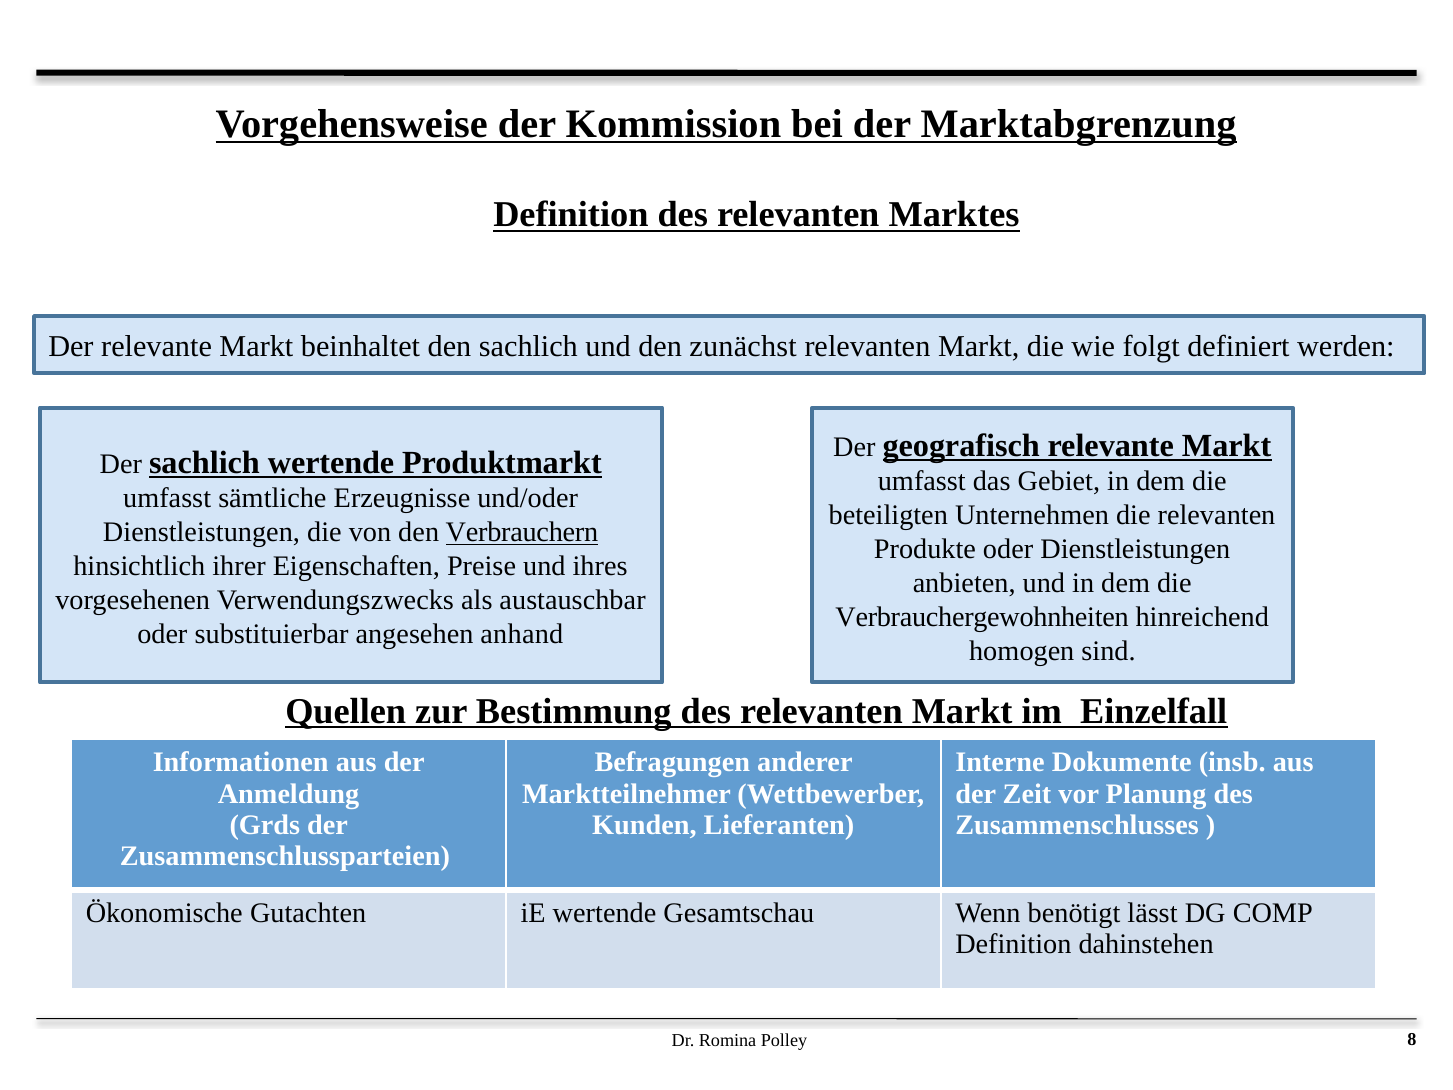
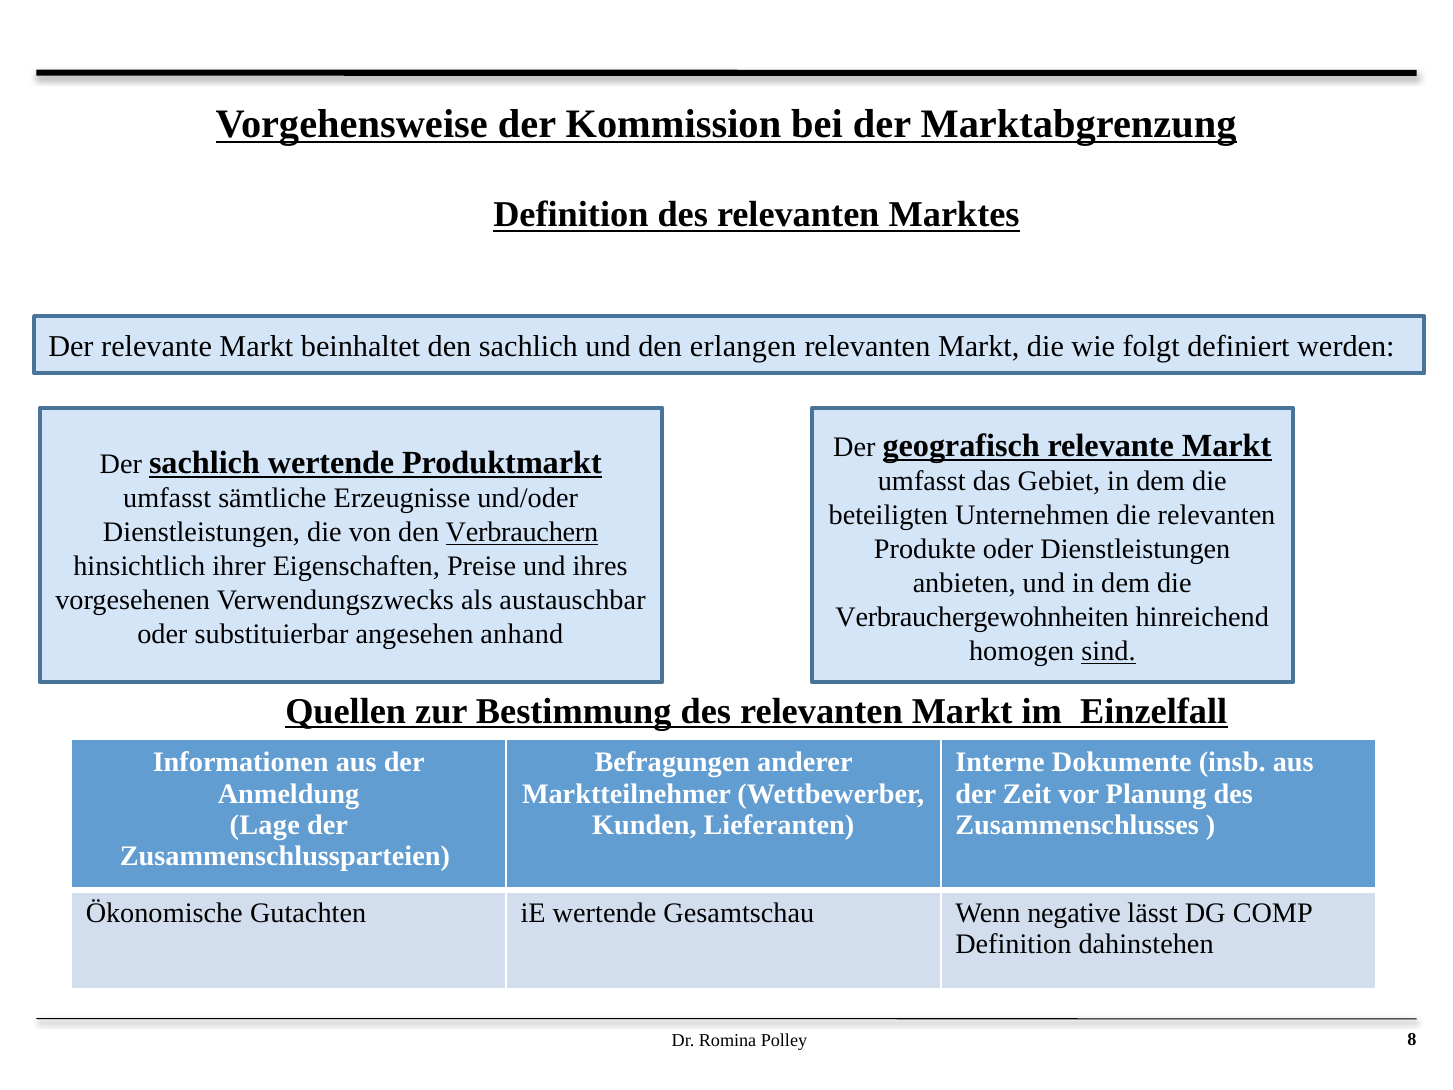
zunächst: zunächst -> erlangen (743, 347)
sind underline: none -> present (1109, 651)
Grds: Grds -> Lage (265, 825)
benötigt: benötigt -> negative (1074, 913)
